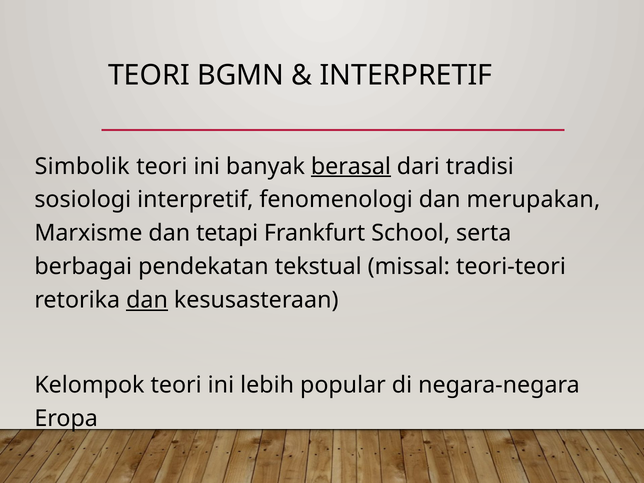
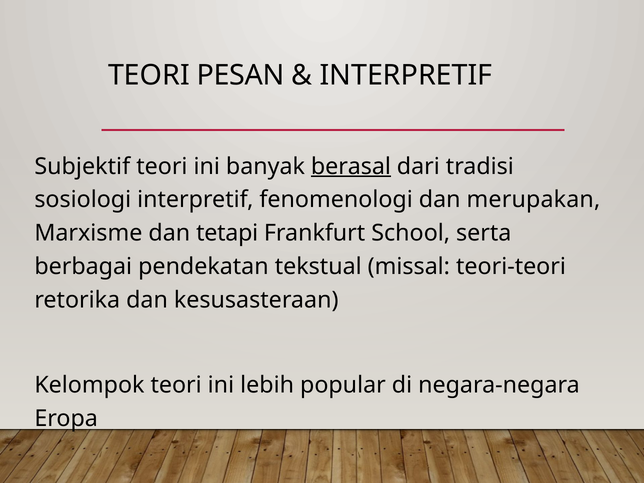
BGMN: BGMN -> PESAN (241, 75)
Simbolik: Simbolik -> Subjektif (82, 166)
dan underline: present -> none (147, 300)
